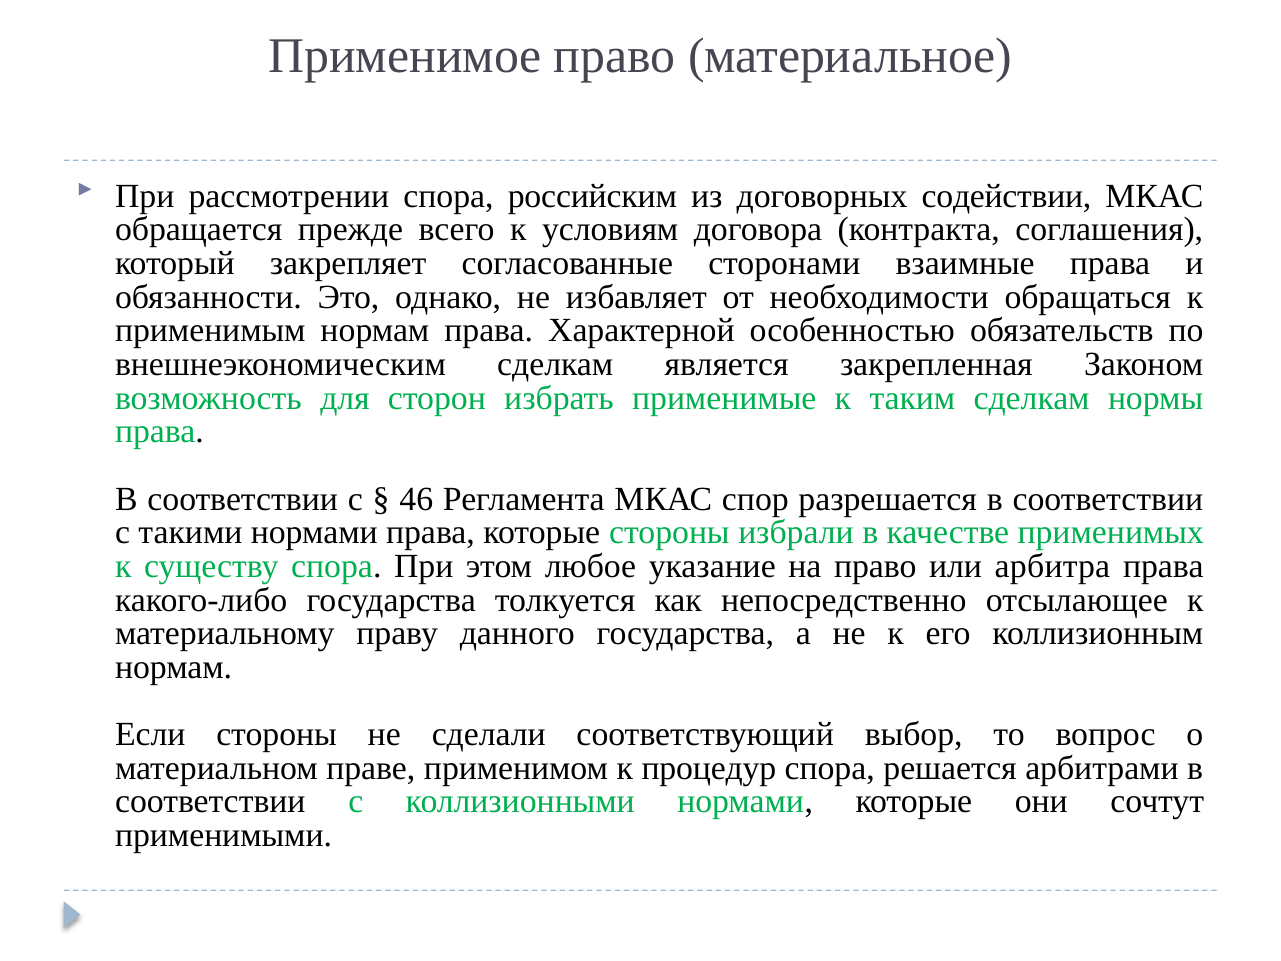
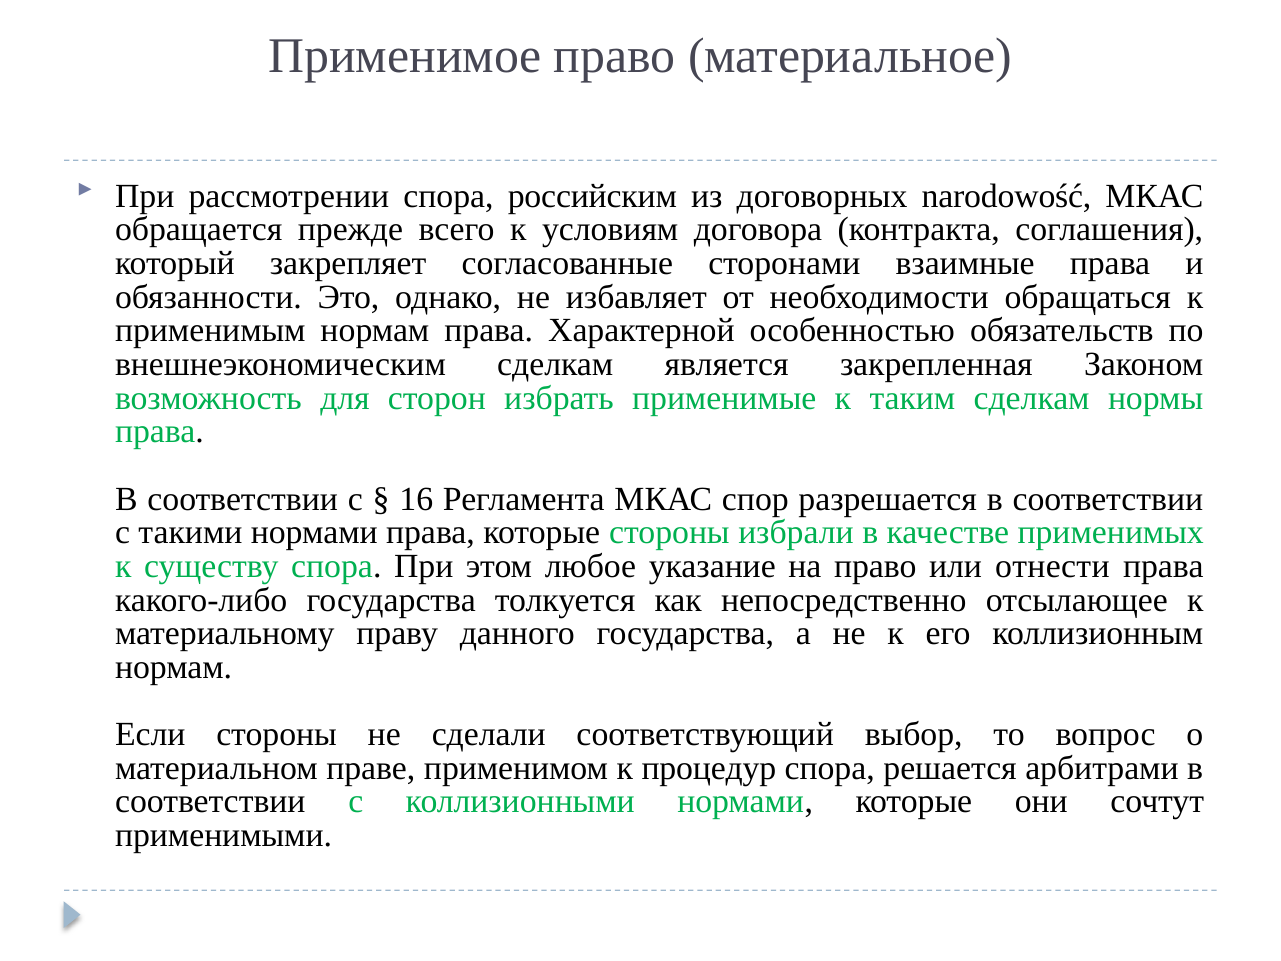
содействии: содействии -> narodowość (1007, 196)
46: 46 -> 16 (416, 499)
арбитра: арбитра -> отнести (1052, 566)
